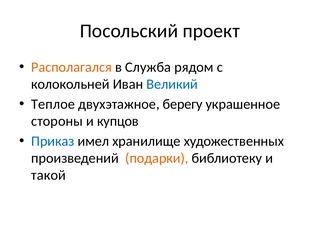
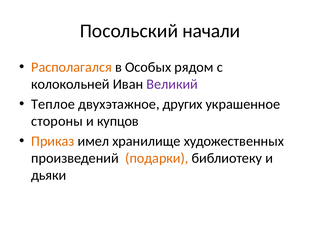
проект: проект -> начали (211, 31)
Служба: Служба -> Особых (148, 67)
Великий colour: blue -> purple (172, 84)
берегу: берегу -> других (183, 104)
Приказ colour: blue -> orange (53, 141)
такой: такой -> дьяки (49, 175)
